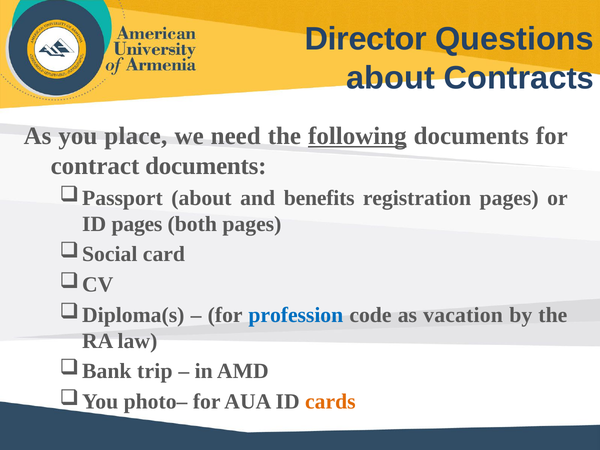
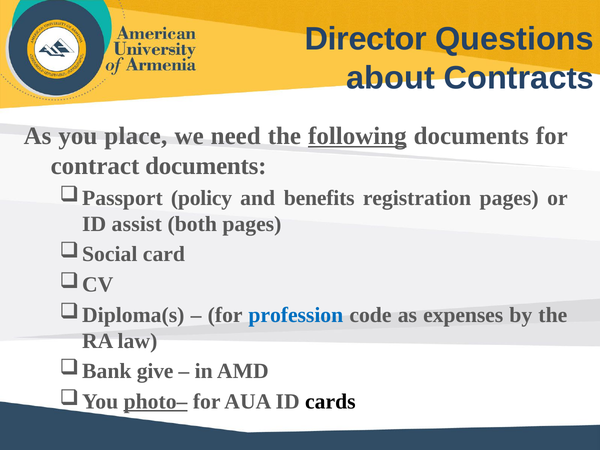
about: about -> policy (202, 198)
ID pages: pages -> assist (137, 224)
vacation: vacation -> expenses (463, 315)
trip: trip -> give (155, 371)
photo– underline: none -> present (156, 401)
cards colour: orange -> black (330, 401)
